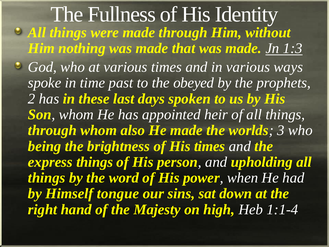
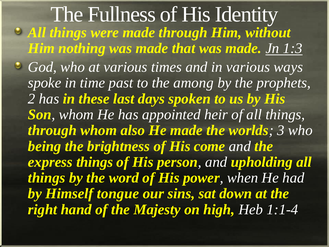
obeyed: obeyed -> among (194, 83)
His times: times -> come (210, 146)
